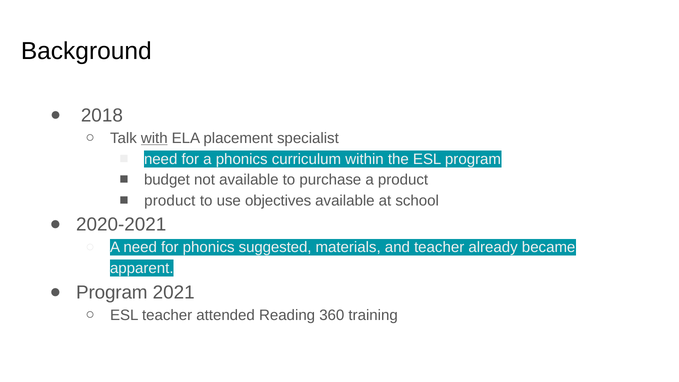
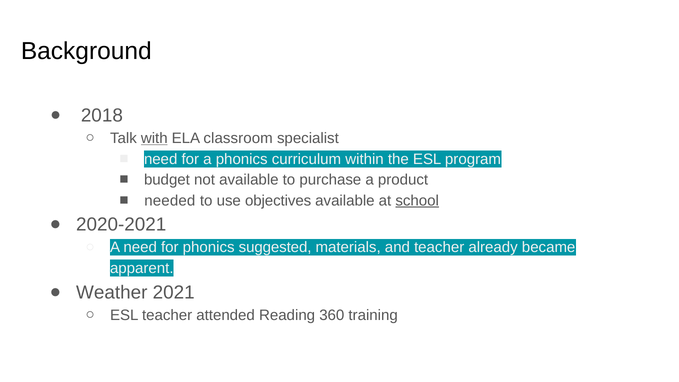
placement: placement -> classroom (238, 138)
product: product -> needed (170, 201)
school underline: none -> present (417, 201)
Program: Program -> Weather (112, 292)
